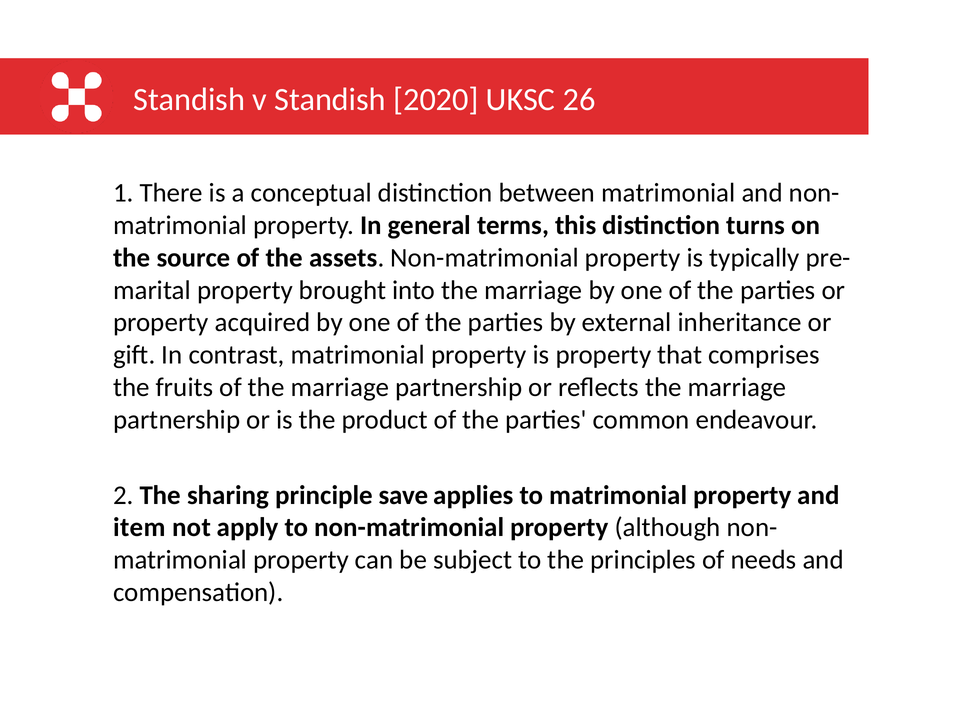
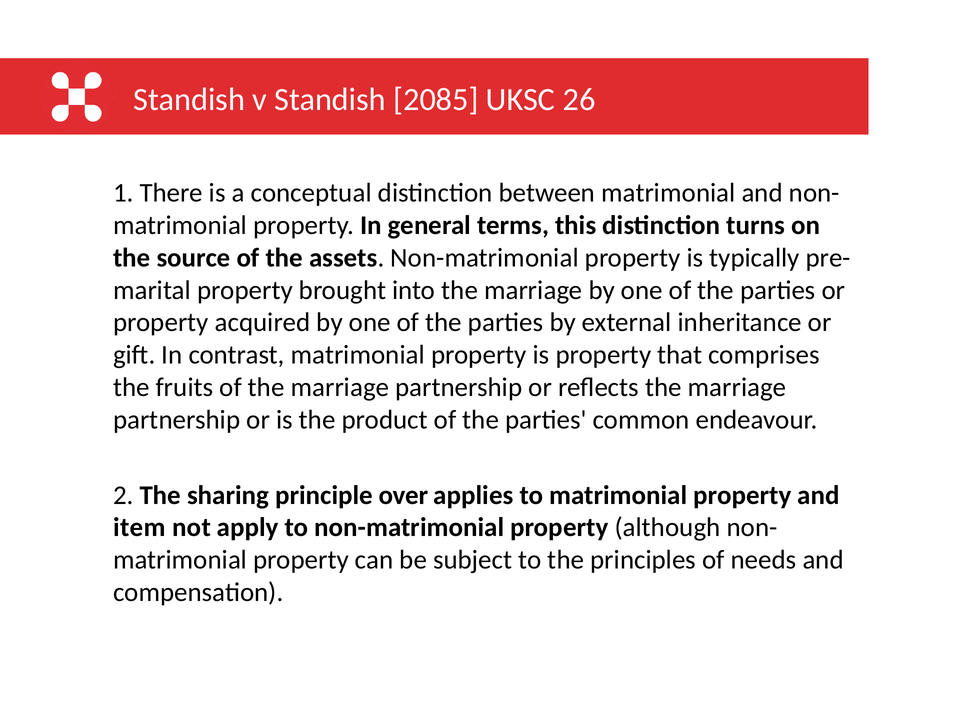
2020: 2020 -> 2085 (436, 100)
save: save -> over (403, 495)
